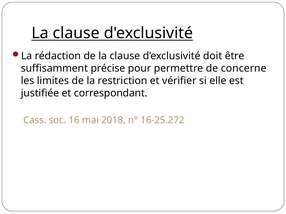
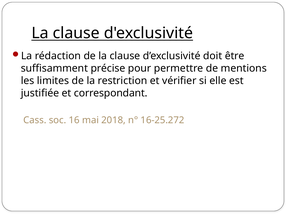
concerne: concerne -> mentions (244, 69)
